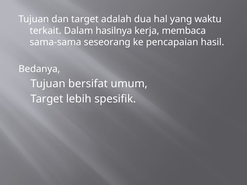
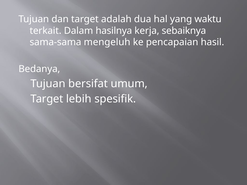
membaca: membaca -> sebaiknya (184, 31)
seseorang: seseorang -> mengeluh (107, 42)
